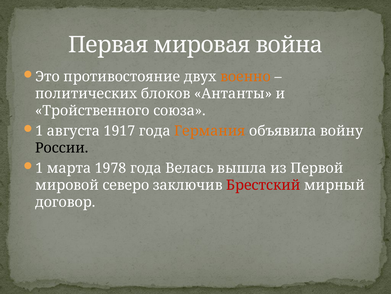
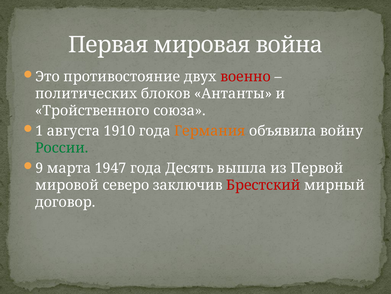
военно colour: orange -> red (246, 77)
1917: 1917 -> 1910 (119, 131)
России colour: black -> green (62, 148)
1: 1 -> 9 (39, 168)
1978: 1978 -> 1947 (111, 168)
Велась: Велась -> Десять (189, 168)
